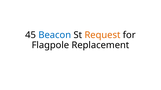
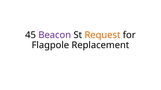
Beacon colour: blue -> purple (55, 35)
